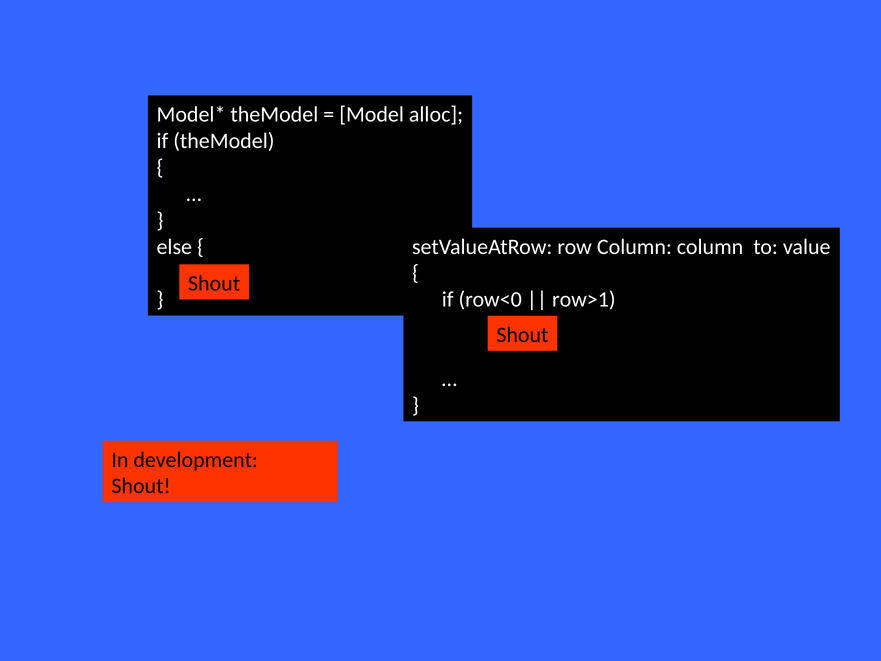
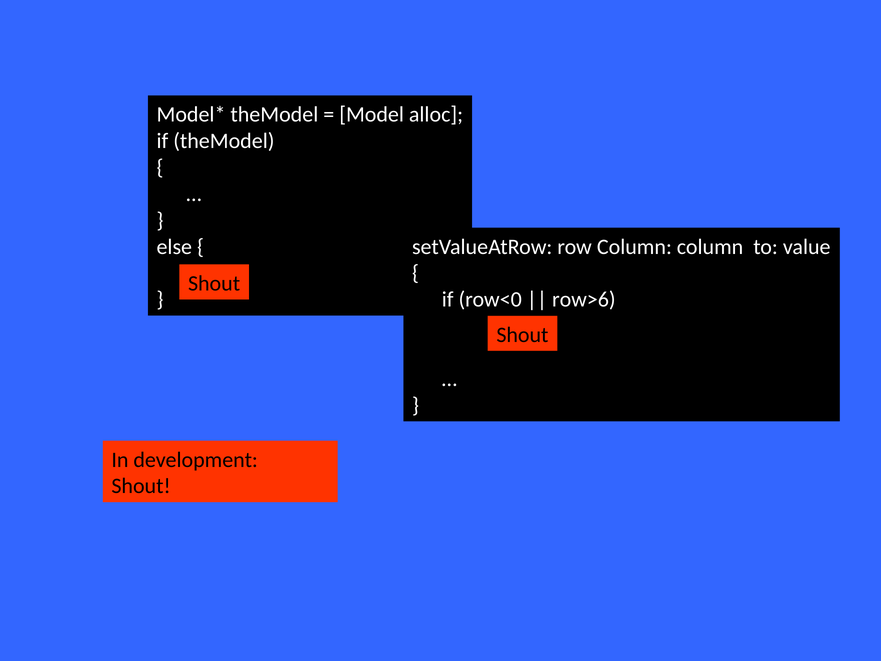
row>1: row>1 -> row>6 (584, 300)
